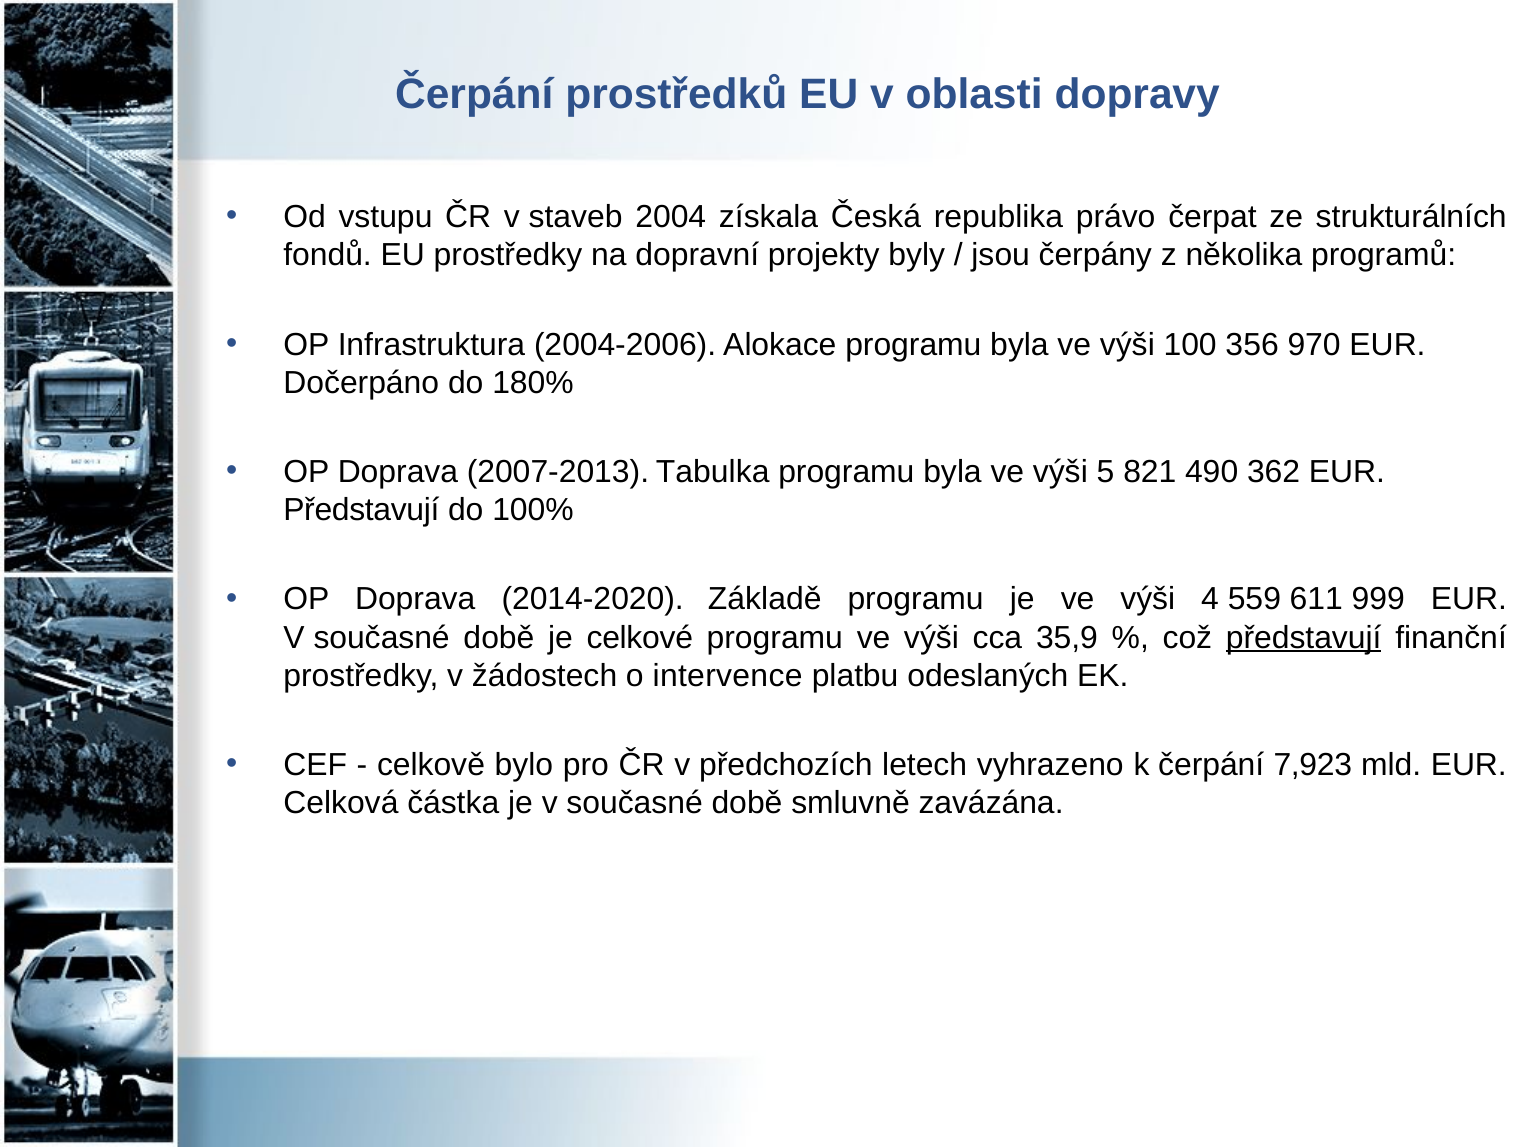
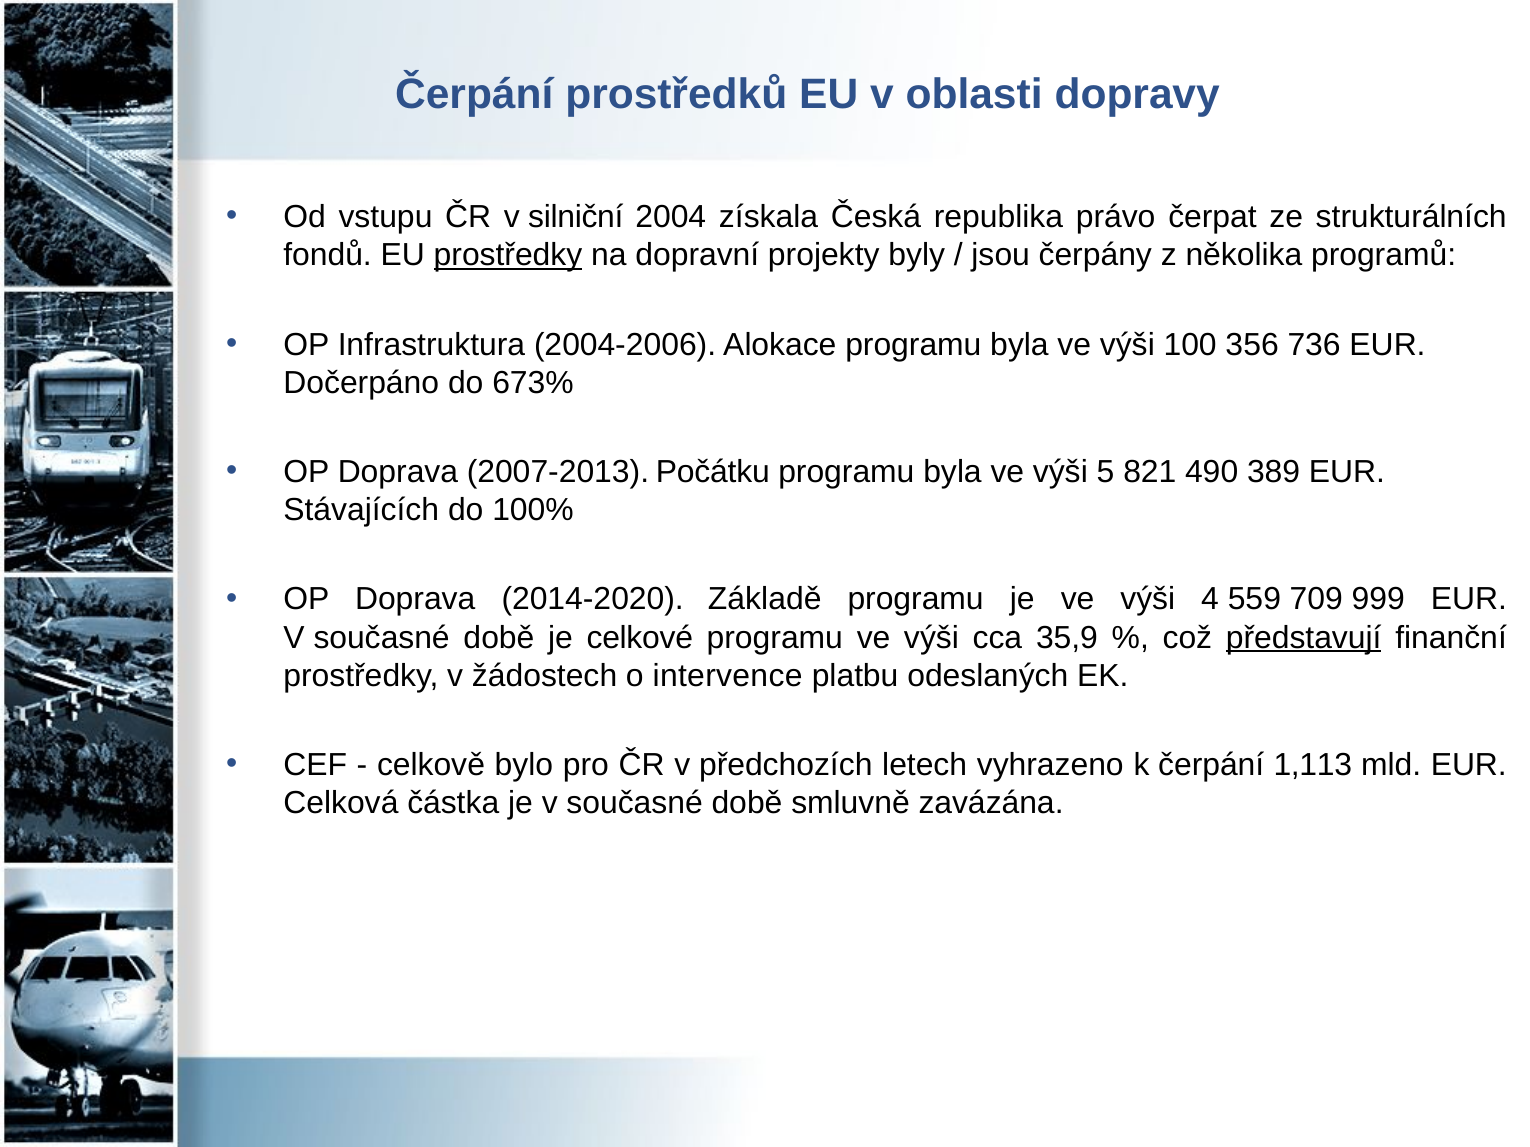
staveb: staveb -> silniční (576, 217)
prostředky underline: none -> present (508, 255)
970: 970 -> 736 (1314, 345)
180%: 180% -> 673% (533, 383)
Tabulka: Tabulka -> Počátku (713, 472)
362: 362 -> 389 (1274, 472)
Představují: Představují -> Stávajících (361, 510)
611: 611 -> 709 (1316, 600)
7,923: 7,923 -> 1,113 (1313, 766)
